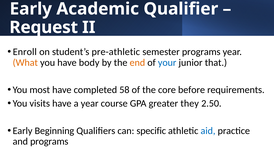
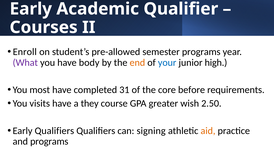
Request: Request -> Courses (44, 27)
pre-athletic: pre-athletic -> pre-allowed (116, 52)
What colour: orange -> purple (25, 63)
that: that -> high (216, 63)
58: 58 -> 31 (124, 90)
a year: year -> they (90, 104)
they: they -> wish (190, 104)
Early Beginning: Beginning -> Qualifiers (54, 131)
specific: specific -> signing (151, 131)
aid colour: blue -> orange (208, 131)
